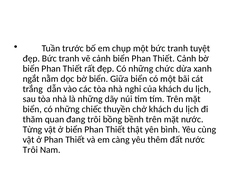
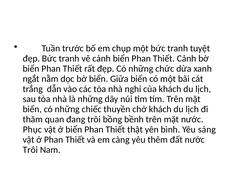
Từng: Từng -> Phục (32, 129)
cùng: cùng -> sáng (207, 129)
